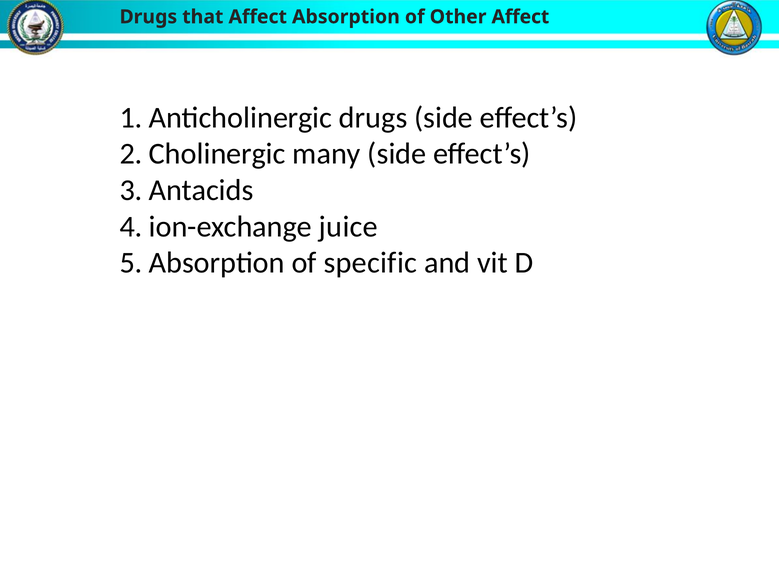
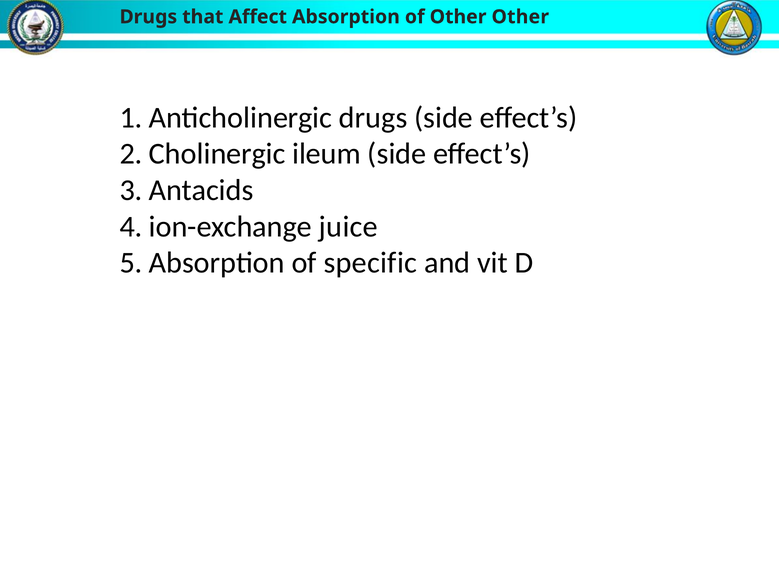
Other Affect: Affect -> Other (520, 17)
many: many -> ileum (327, 154)
